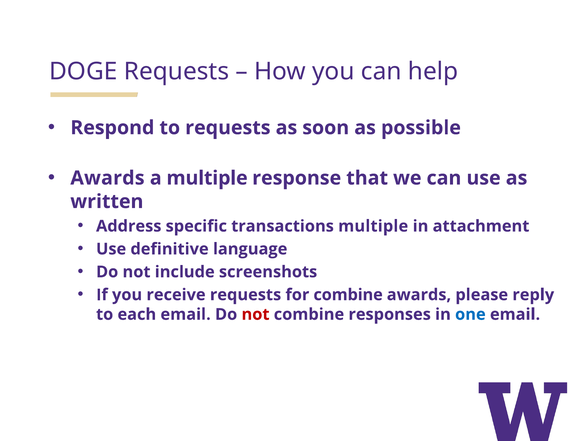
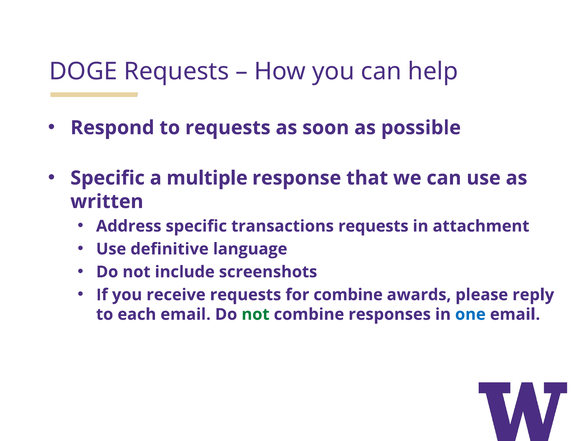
Awards: Awards -> Specific (108, 178)
transactions multiple: multiple -> requests (373, 226)
not colour: red -> green (255, 314)
